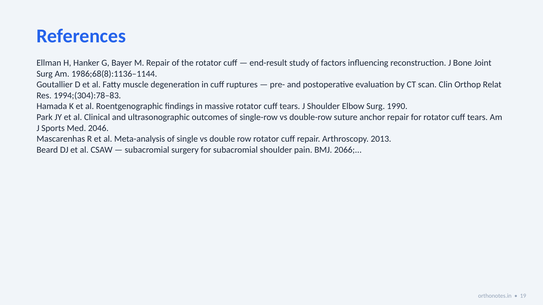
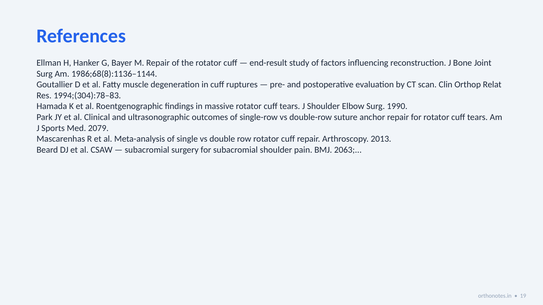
2046: 2046 -> 2079 (98, 128)
2066: 2066 -> 2063 (348, 150)
